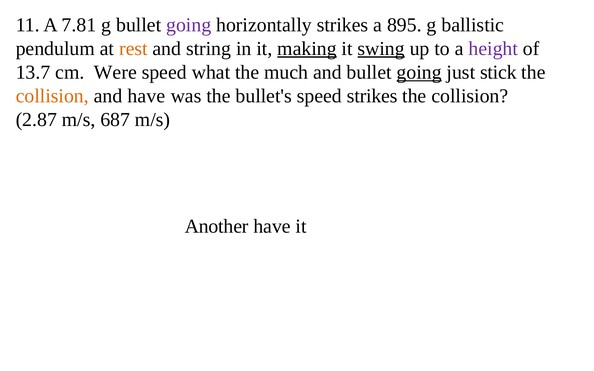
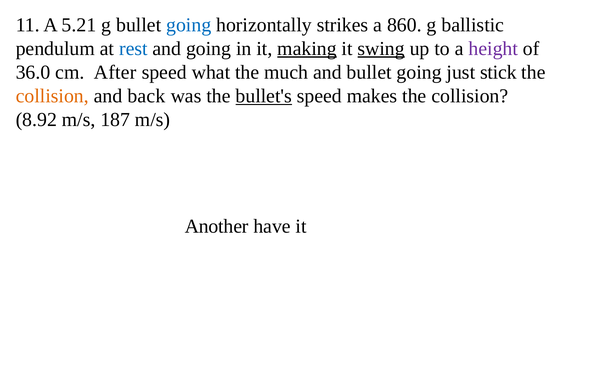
7.81: 7.81 -> 5.21 (79, 25)
going colour: purple -> blue (189, 25)
895: 895 -> 860 (404, 25)
rest colour: orange -> blue (133, 49)
and string: string -> going (209, 49)
13.7: 13.7 -> 36.0 (33, 72)
Were: Were -> After (115, 72)
going underline: present -> none (419, 72)
and have: have -> back (146, 96)
bullet's underline: none -> present (264, 96)
speed strikes: strikes -> makes (372, 96)
2.87: 2.87 -> 8.92 (36, 120)
687: 687 -> 187 (115, 120)
